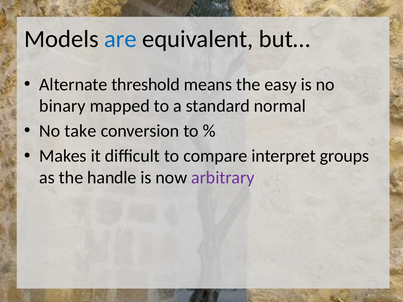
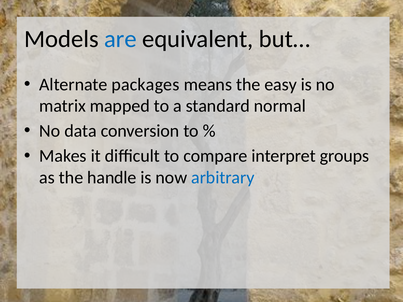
threshold: threshold -> packages (145, 85)
binary: binary -> matrix (63, 106)
take: take -> data (81, 131)
arbitrary colour: purple -> blue (223, 178)
